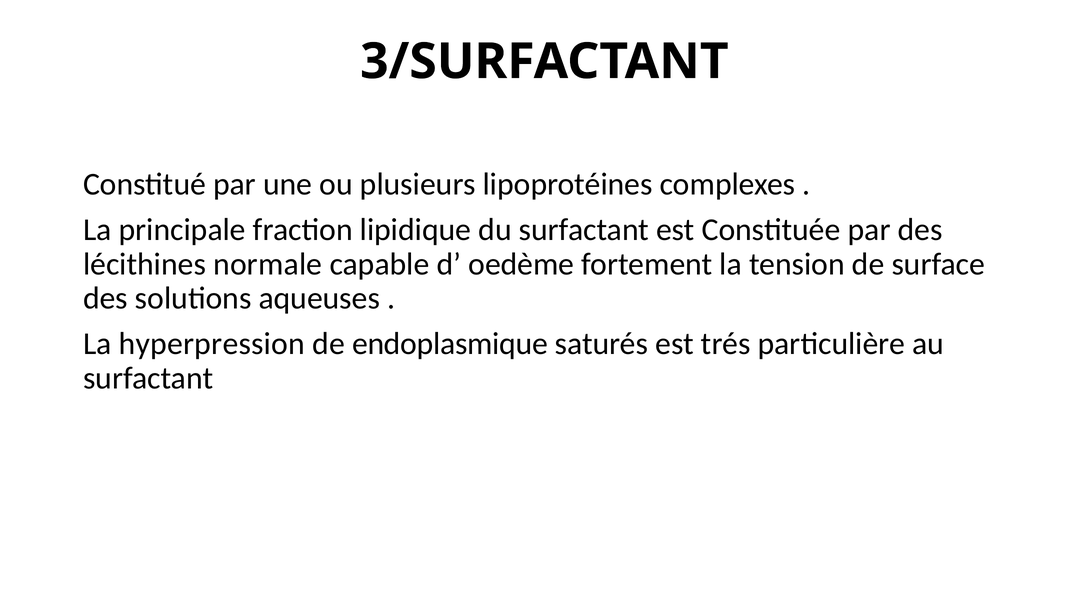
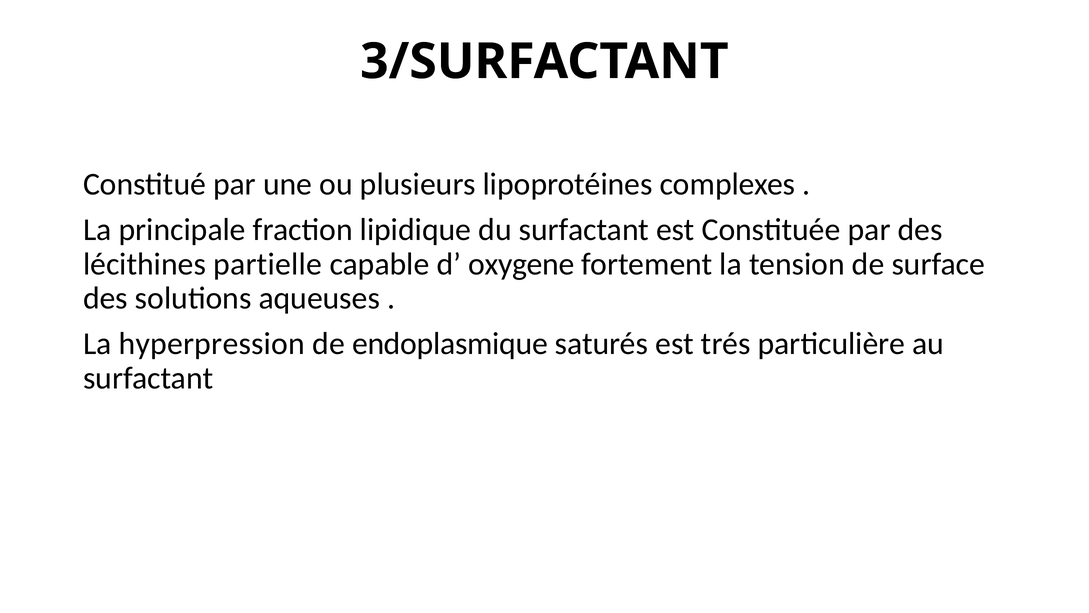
normale: normale -> partielle (268, 264)
oedème: oedème -> oxygene (521, 264)
